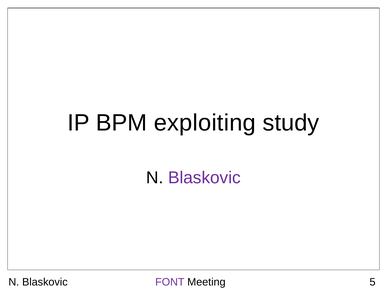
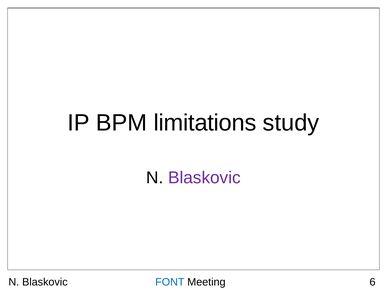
exploiting: exploiting -> limitations (205, 123)
FONT colour: purple -> blue (170, 282)
5: 5 -> 6 (373, 282)
